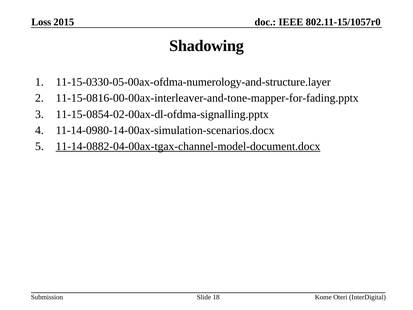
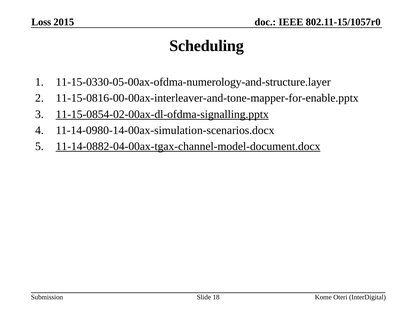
Shadowing: Shadowing -> Scheduling (207, 46)
11-15-0816-00-00ax-interleaver-and-tone-mapper-for-fading.pptx: 11-15-0816-00-00ax-interleaver-and-tone-mapper-for-fading.pptx -> 11-15-0816-00-00ax-interleaver-and-tone-mapper-for-enable.pptx (207, 98)
11-15-0854-02-00ax-dl-ofdma-signalling.pptx underline: none -> present (162, 114)
